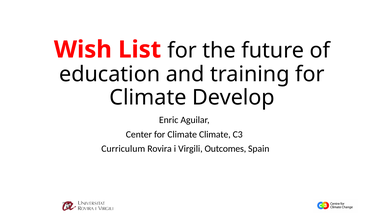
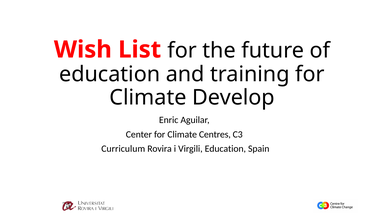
Climate Climate: Climate -> Centres (215, 134)
Virgili Outcomes: Outcomes -> Education (225, 149)
